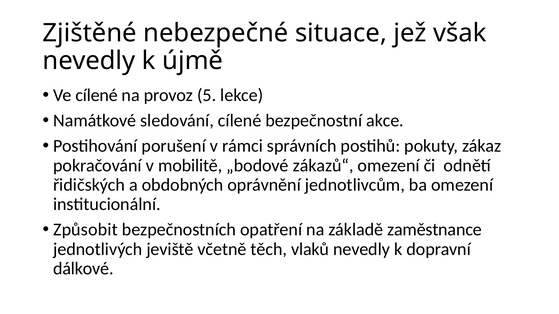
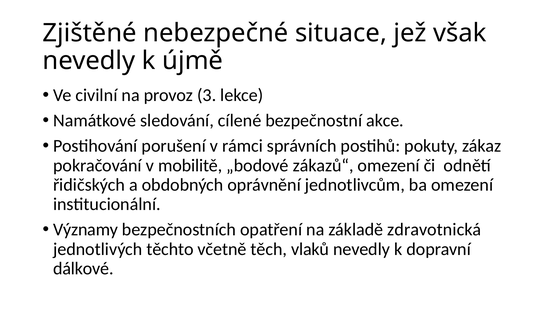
Ve cílené: cílené -> civilní (96, 95)
5: 5 -> 3 (207, 95)
Způsobit: Způsobit -> Významy (86, 230)
zaměstnance: zaměstnance -> zdravotnická (434, 230)
jeviště: jeviště -> těchto (170, 249)
